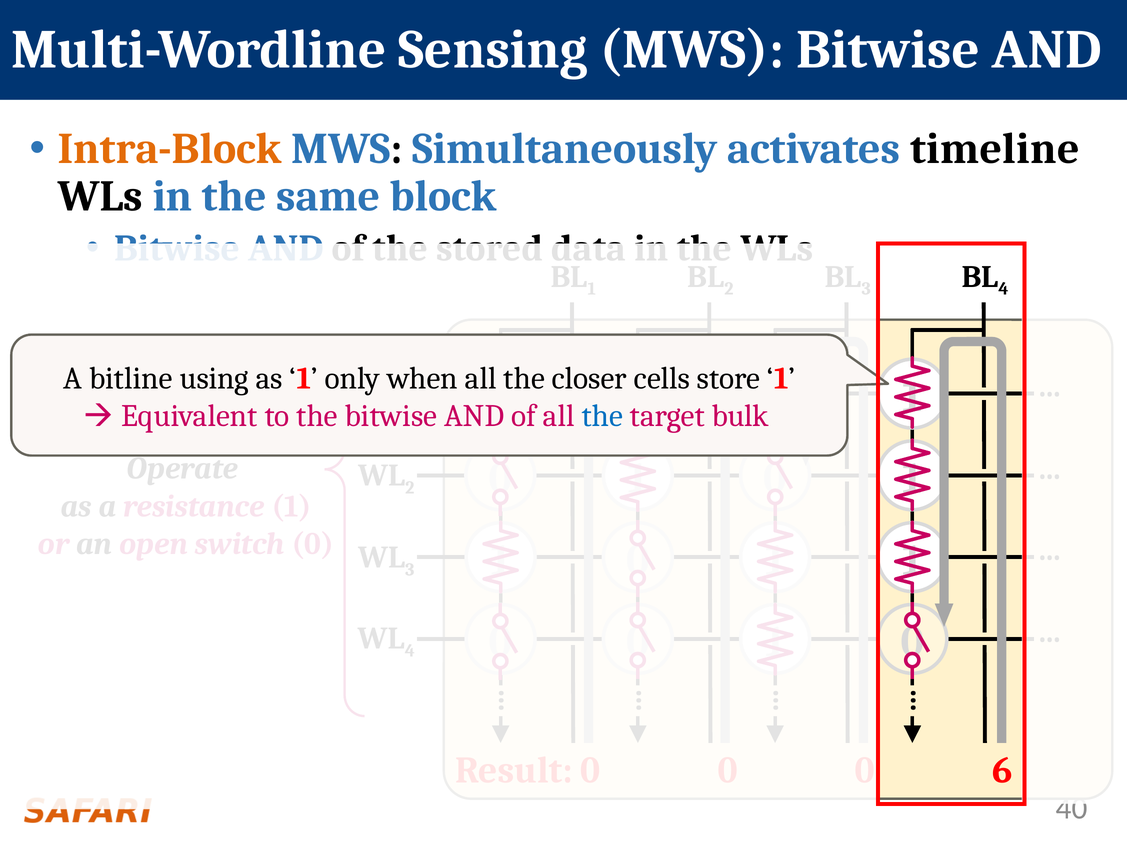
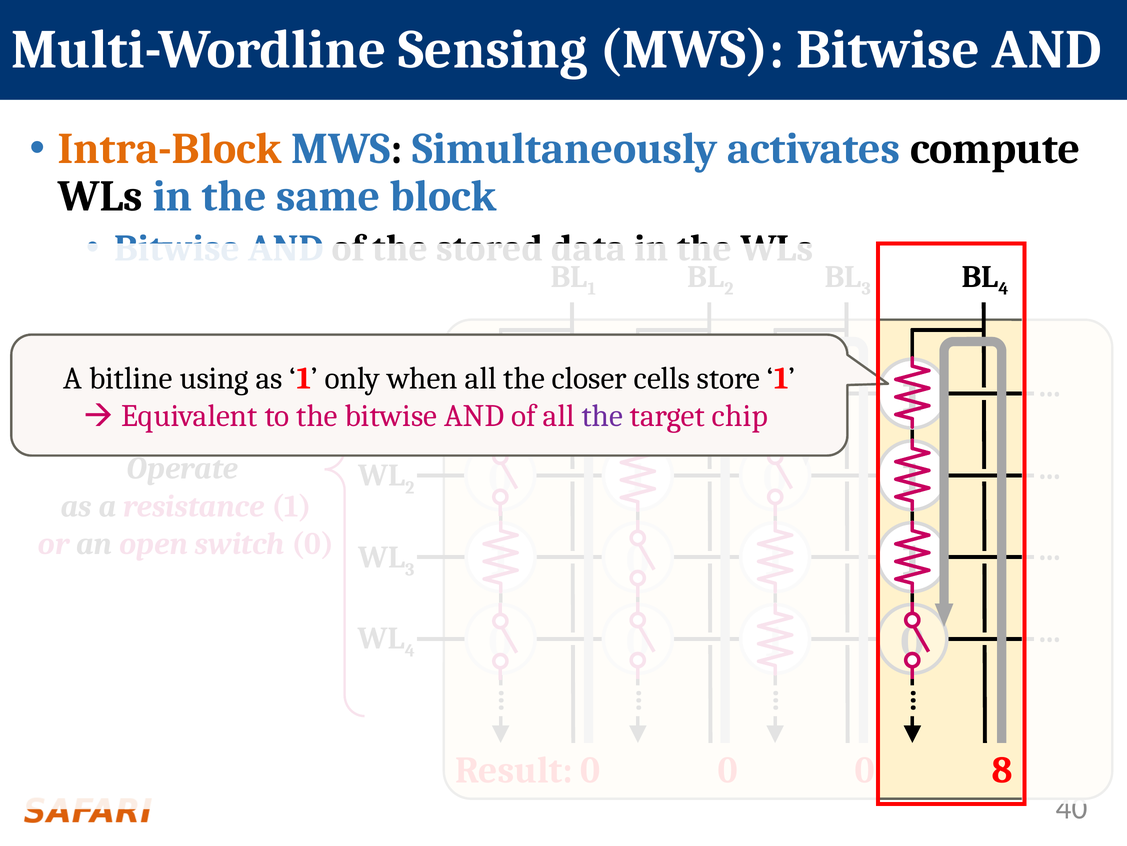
timeline: timeline -> compute (995, 149)
the colour: blue -> purple (602, 416)
bulk: bulk -> chip (740, 416)
6: 6 -> 8 (1002, 770)
